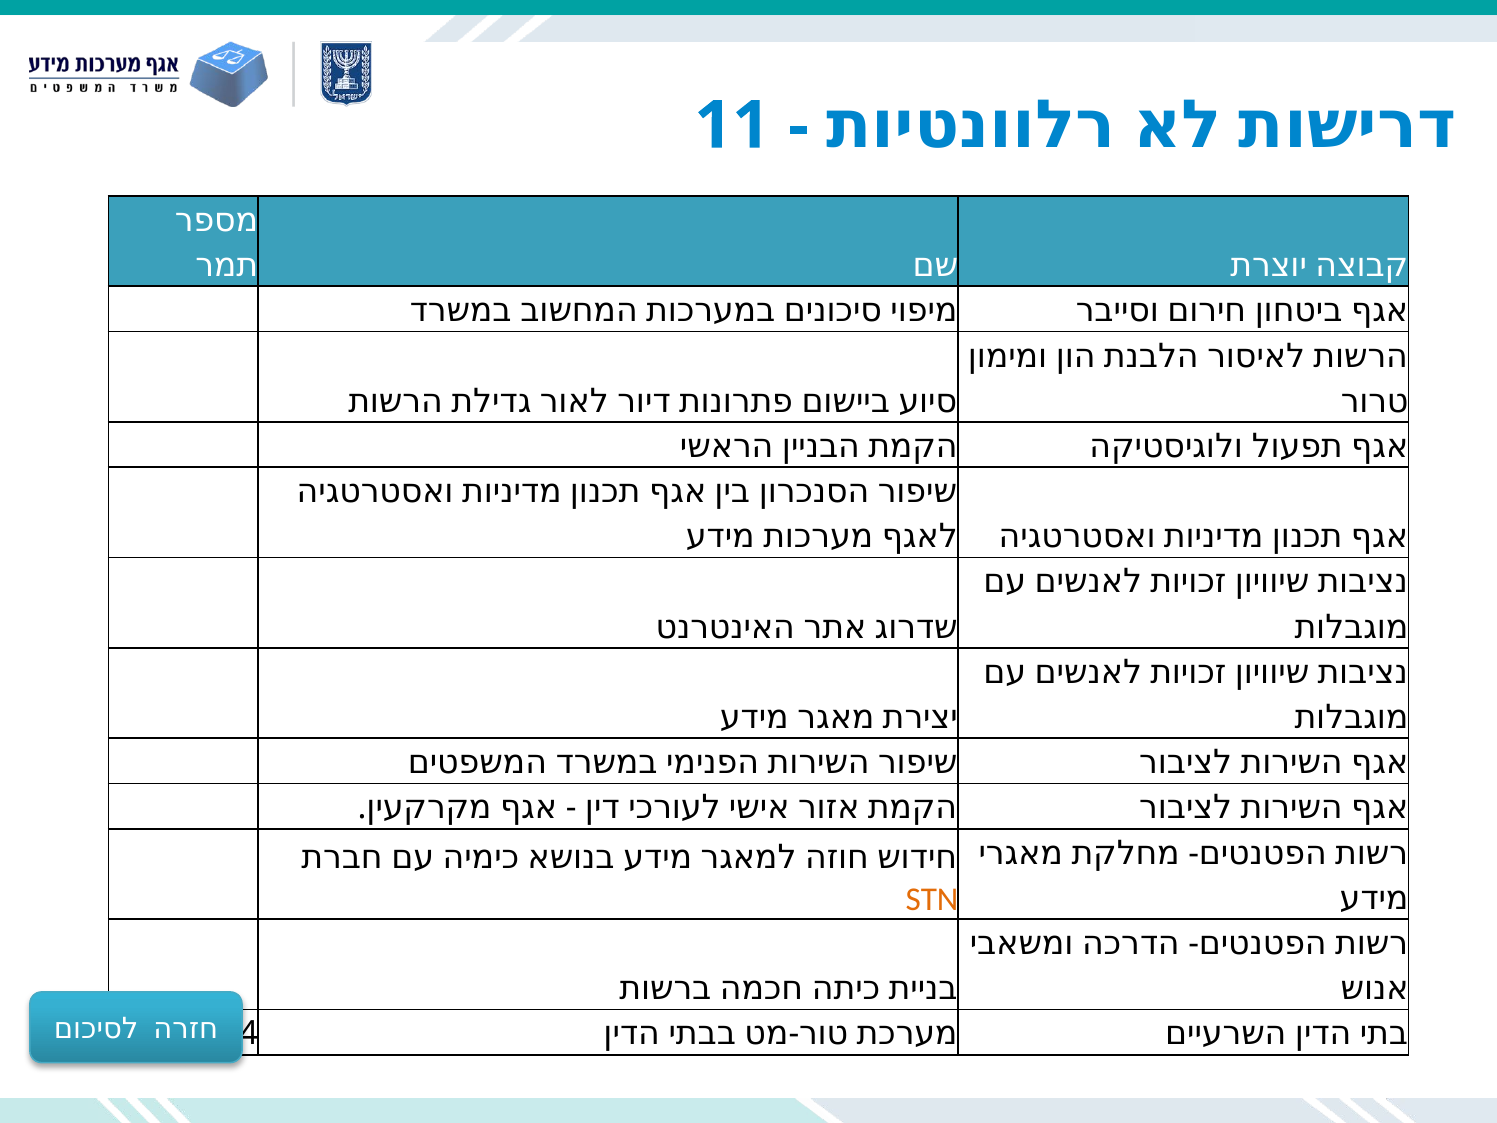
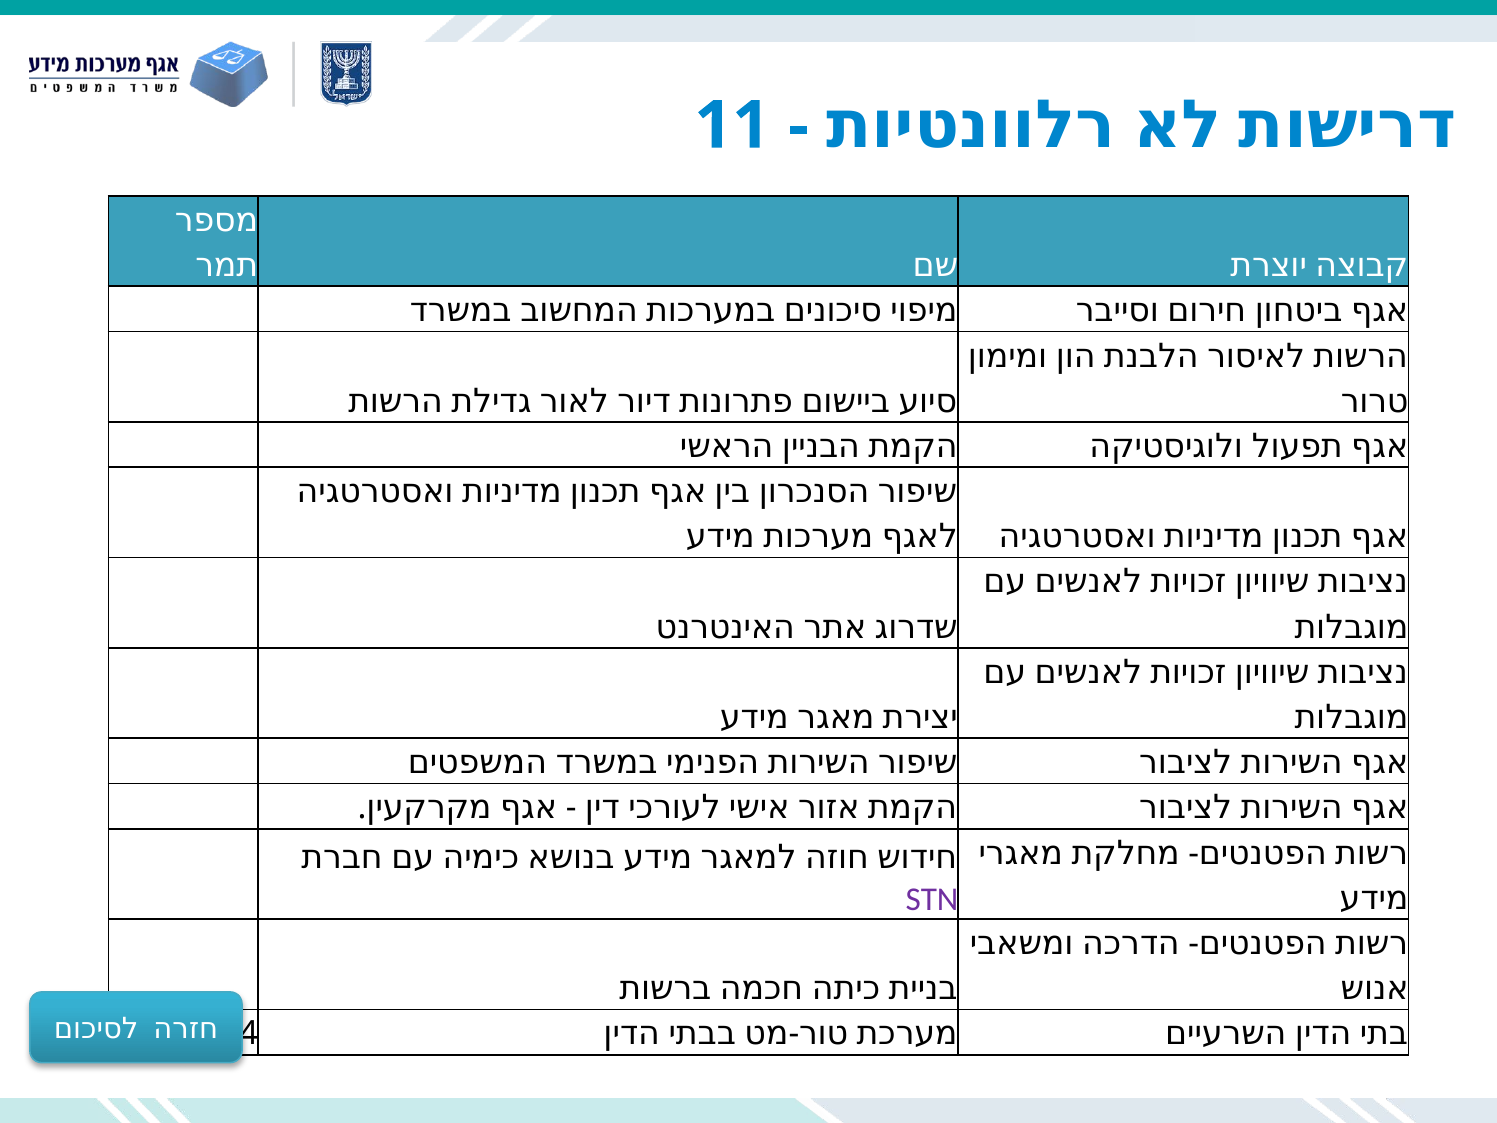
STN colour: orange -> purple (932, 899)
